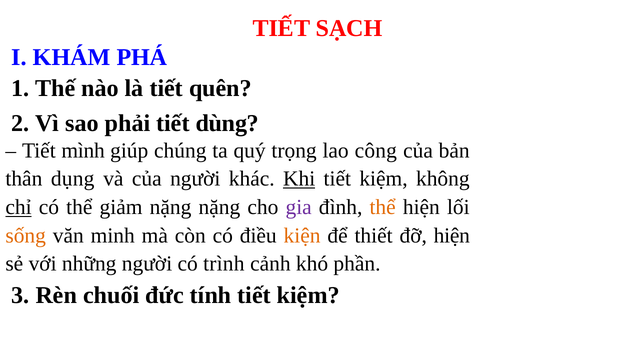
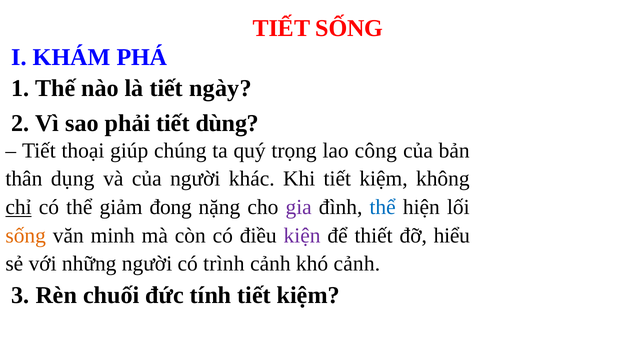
TIẾT SẠCH: SẠCH -> SỐNG (349, 28)
quên: quên -> ngày (220, 88)
mình: mình -> thoại (83, 150)
Khi underline: present -> none (299, 179)
giảm nặng: nặng -> đong (171, 207)
thể colour: orange -> blue (383, 207)
kiện colour: orange -> purple (302, 235)
đỡ hiện: hiện -> hiểu (452, 235)
khó phần: phần -> cảnh (357, 264)
